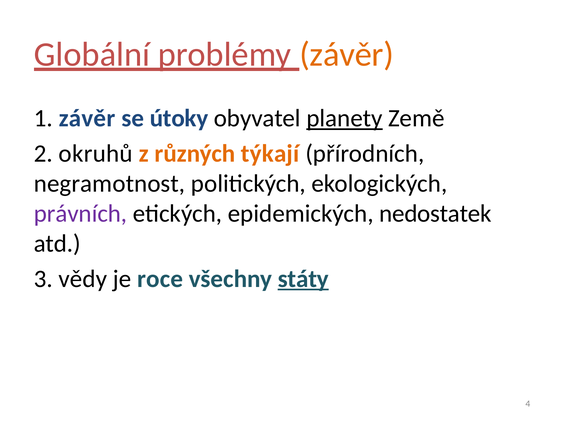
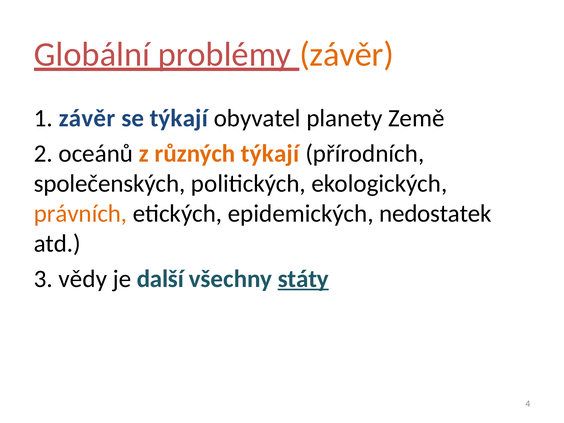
se útoky: útoky -> týkají (179, 118)
planety underline: present -> none (344, 118)
okruhů: okruhů -> oceánů (96, 153)
negramotnost: negramotnost -> společenských (110, 184)
právních colour: purple -> orange (81, 214)
roce: roce -> další (160, 279)
